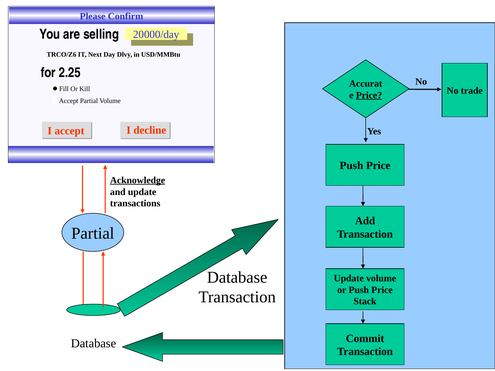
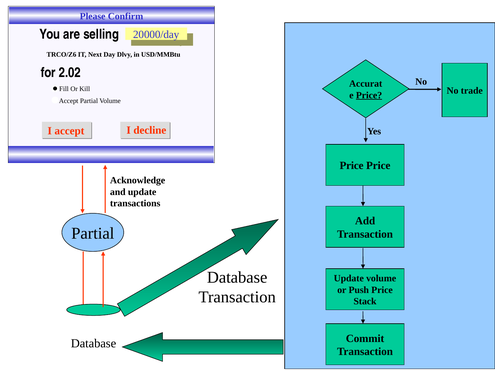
2.25: 2.25 -> 2.02 (70, 73)
Push: Push -> Price (352, 166)
Acknowledge underline: present -> none (138, 180)
